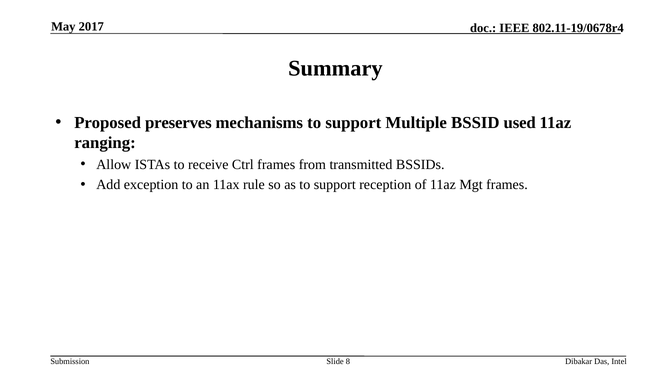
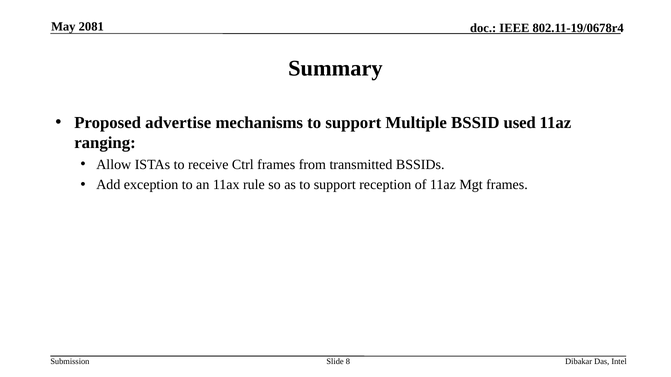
2017: 2017 -> 2081 (91, 27)
preserves: preserves -> advertise (178, 123)
